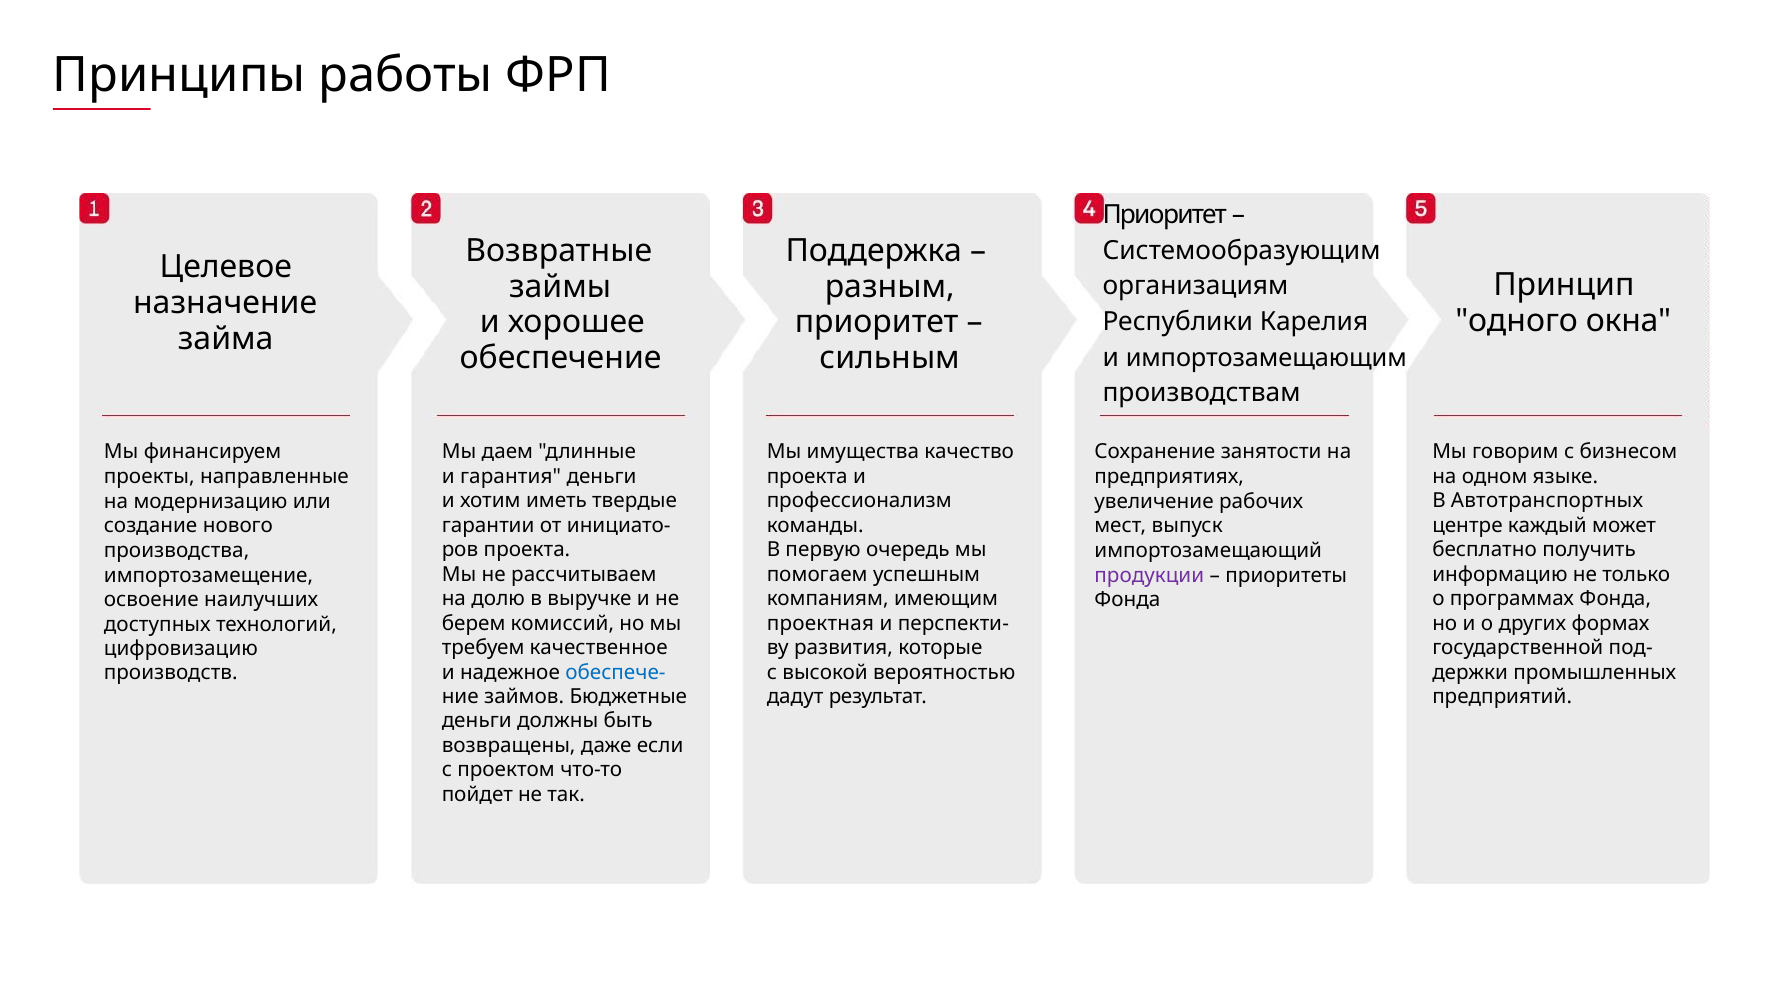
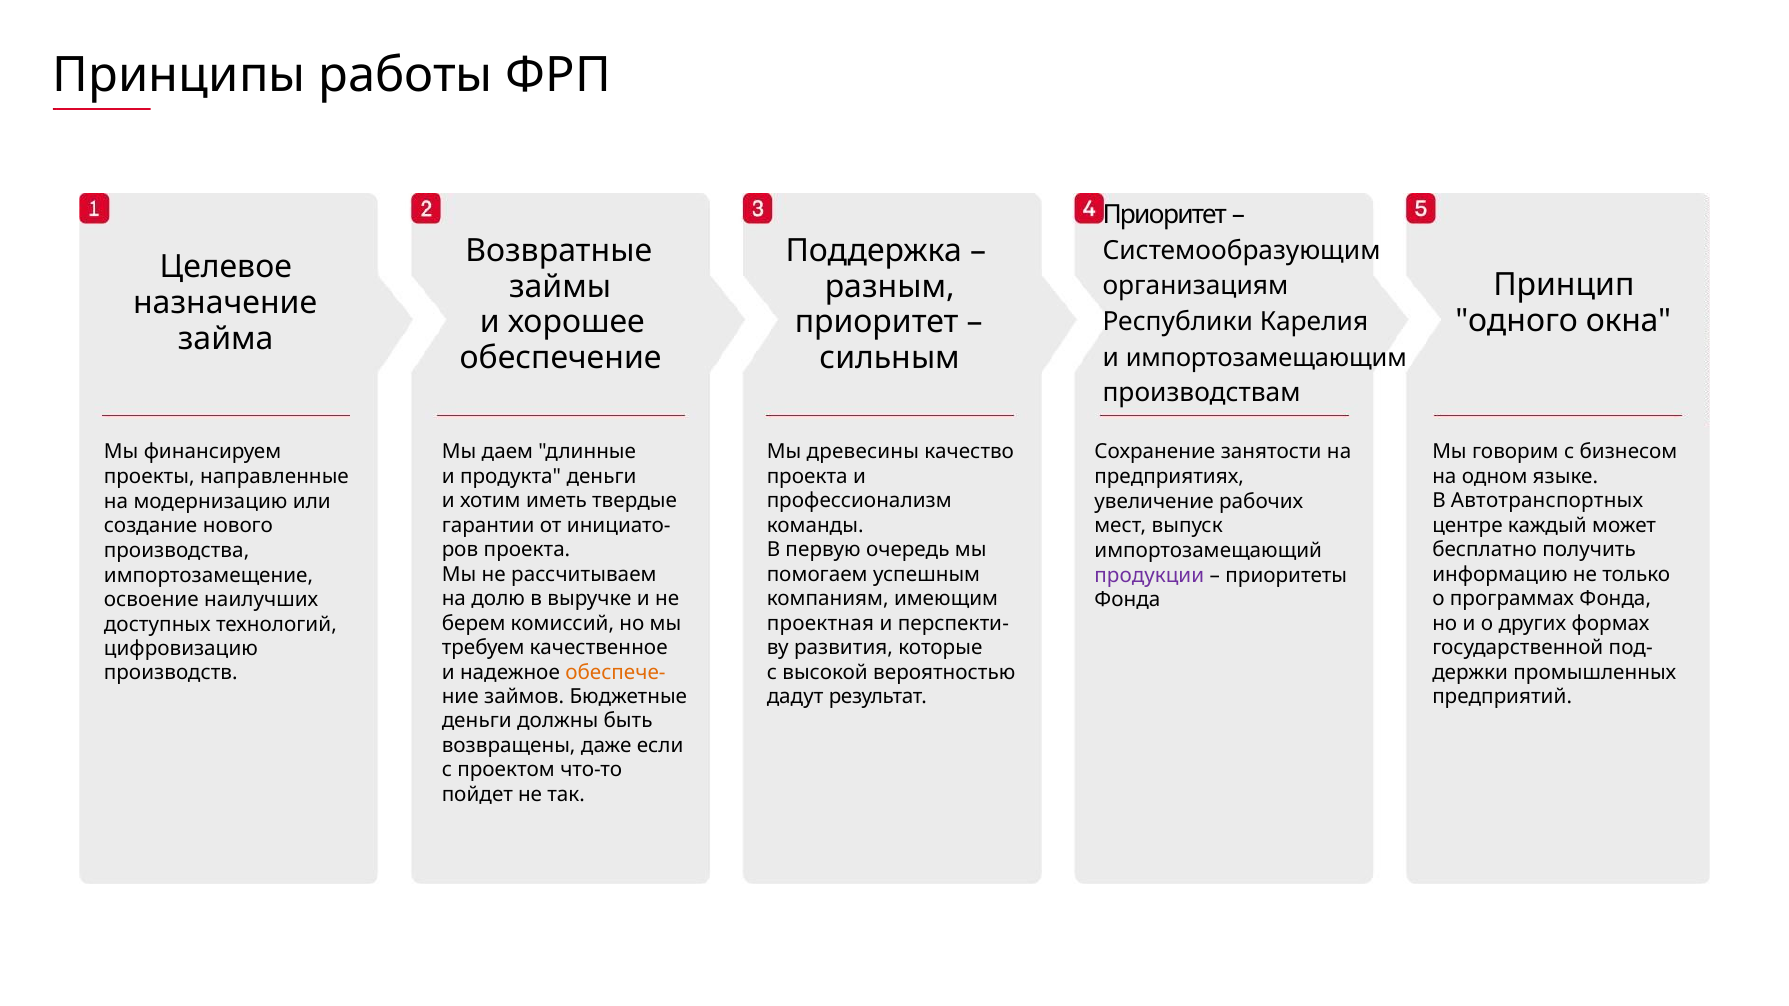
имущества: имущества -> древесины (863, 452)
гарантия: гарантия -> продукта (511, 476)
обеспече- colour: blue -> orange (615, 672)
